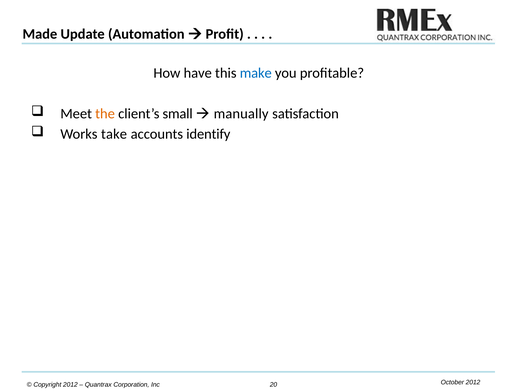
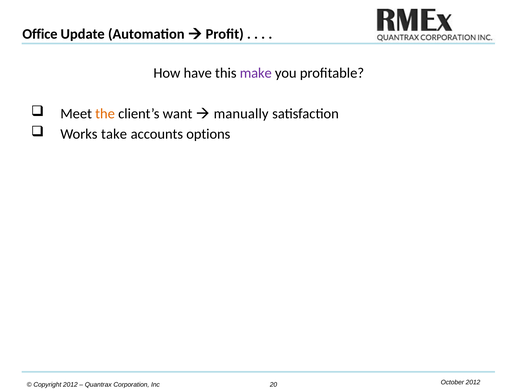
Made: Made -> Office (40, 34)
make colour: blue -> purple (256, 73)
small: small -> want (178, 114)
identify: identify -> options (208, 134)
